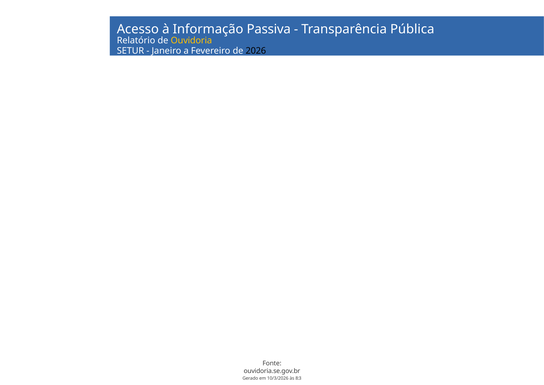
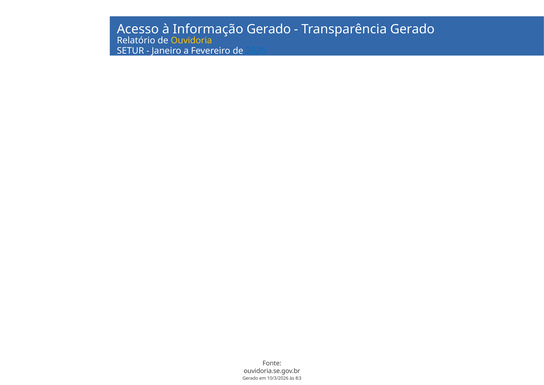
Informação Passiva: Passiva -> Gerado (269, 29)
Transparência Pública: Pública -> Gerado (412, 29)
2026 colour: black -> blue (256, 51)
